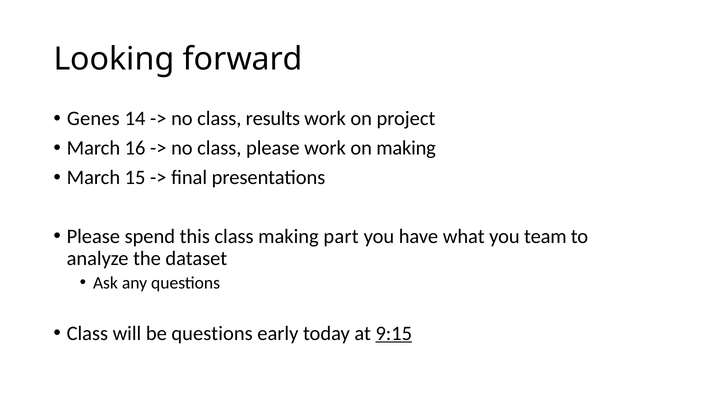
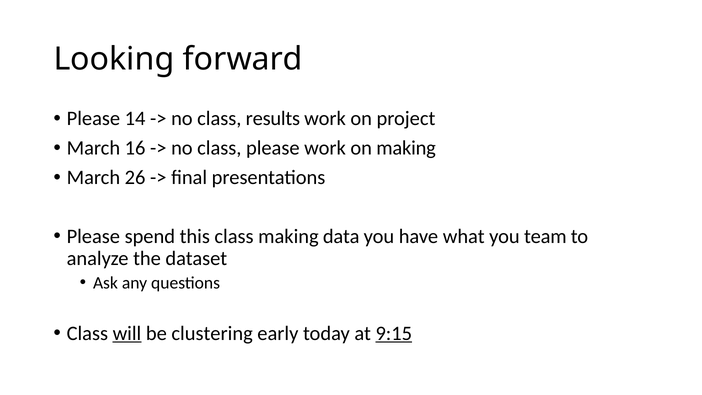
Genes: Genes -> Please (93, 119)
15: 15 -> 26 (135, 178)
part: part -> data (341, 236)
will underline: none -> present (127, 333)
be questions: questions -> clustering (212, 333)
